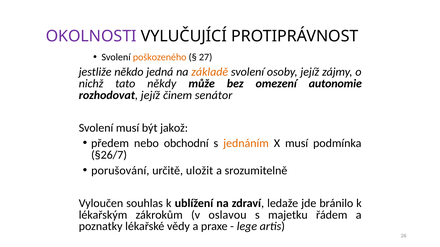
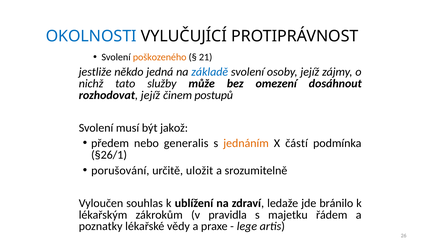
OKOLNOSTI colour: purple -> blue (91, 36)
27: 27 -> 21 (206, 57)
základě colour: orange -> blue (210, 72)
někdy: někdy -> služby (162, 84)
autonomie: autonomie -> dosáhnout (335, 84)
senátor: senátor -> postupů (214, 95)
obchodní: obchodní -> generalis (186, 144)
X musí: musí -> částí (297, 144)
§26/7: §26/7 -> §26/1 (109, 155)
oslavou: oslavou -> pravidla (228, 215)
